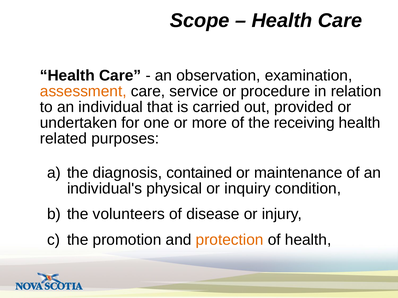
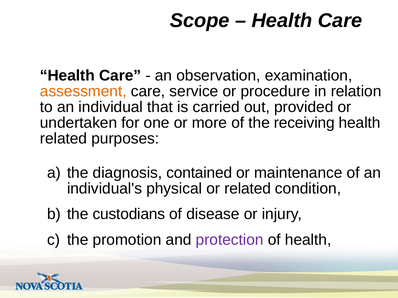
or inquiry: inquiry -> related (248, 189)
volunteers: volunteers -> custodians (129, 214)
protection colour: orange -> purple (230, 240)
